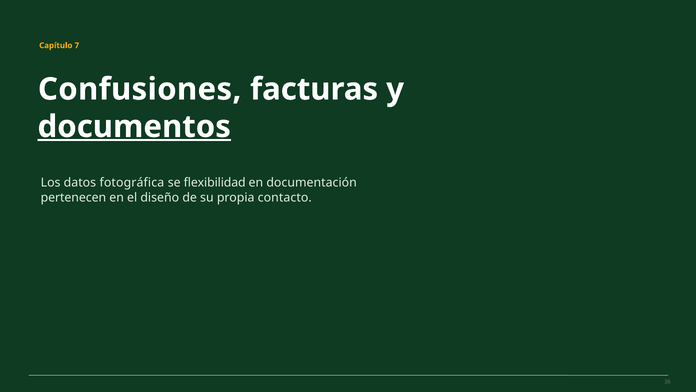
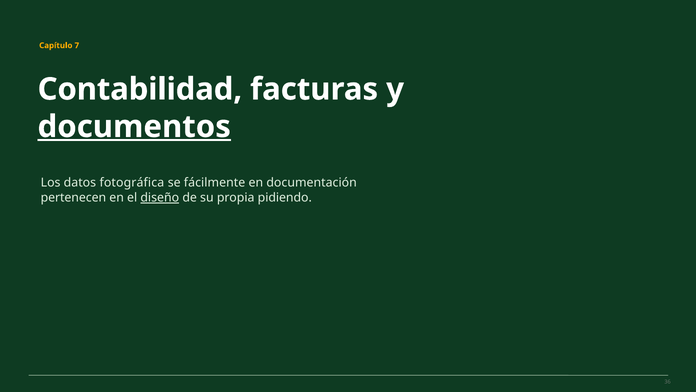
Confusiones: Confusiones -> Contabilidad (140, 89)
flexibilidad: flexibilidad -> fácilmente (215, 183)
diseño underline: none -> present (160, 198)
contacto: contacto -> pidiendo (285, 198)
